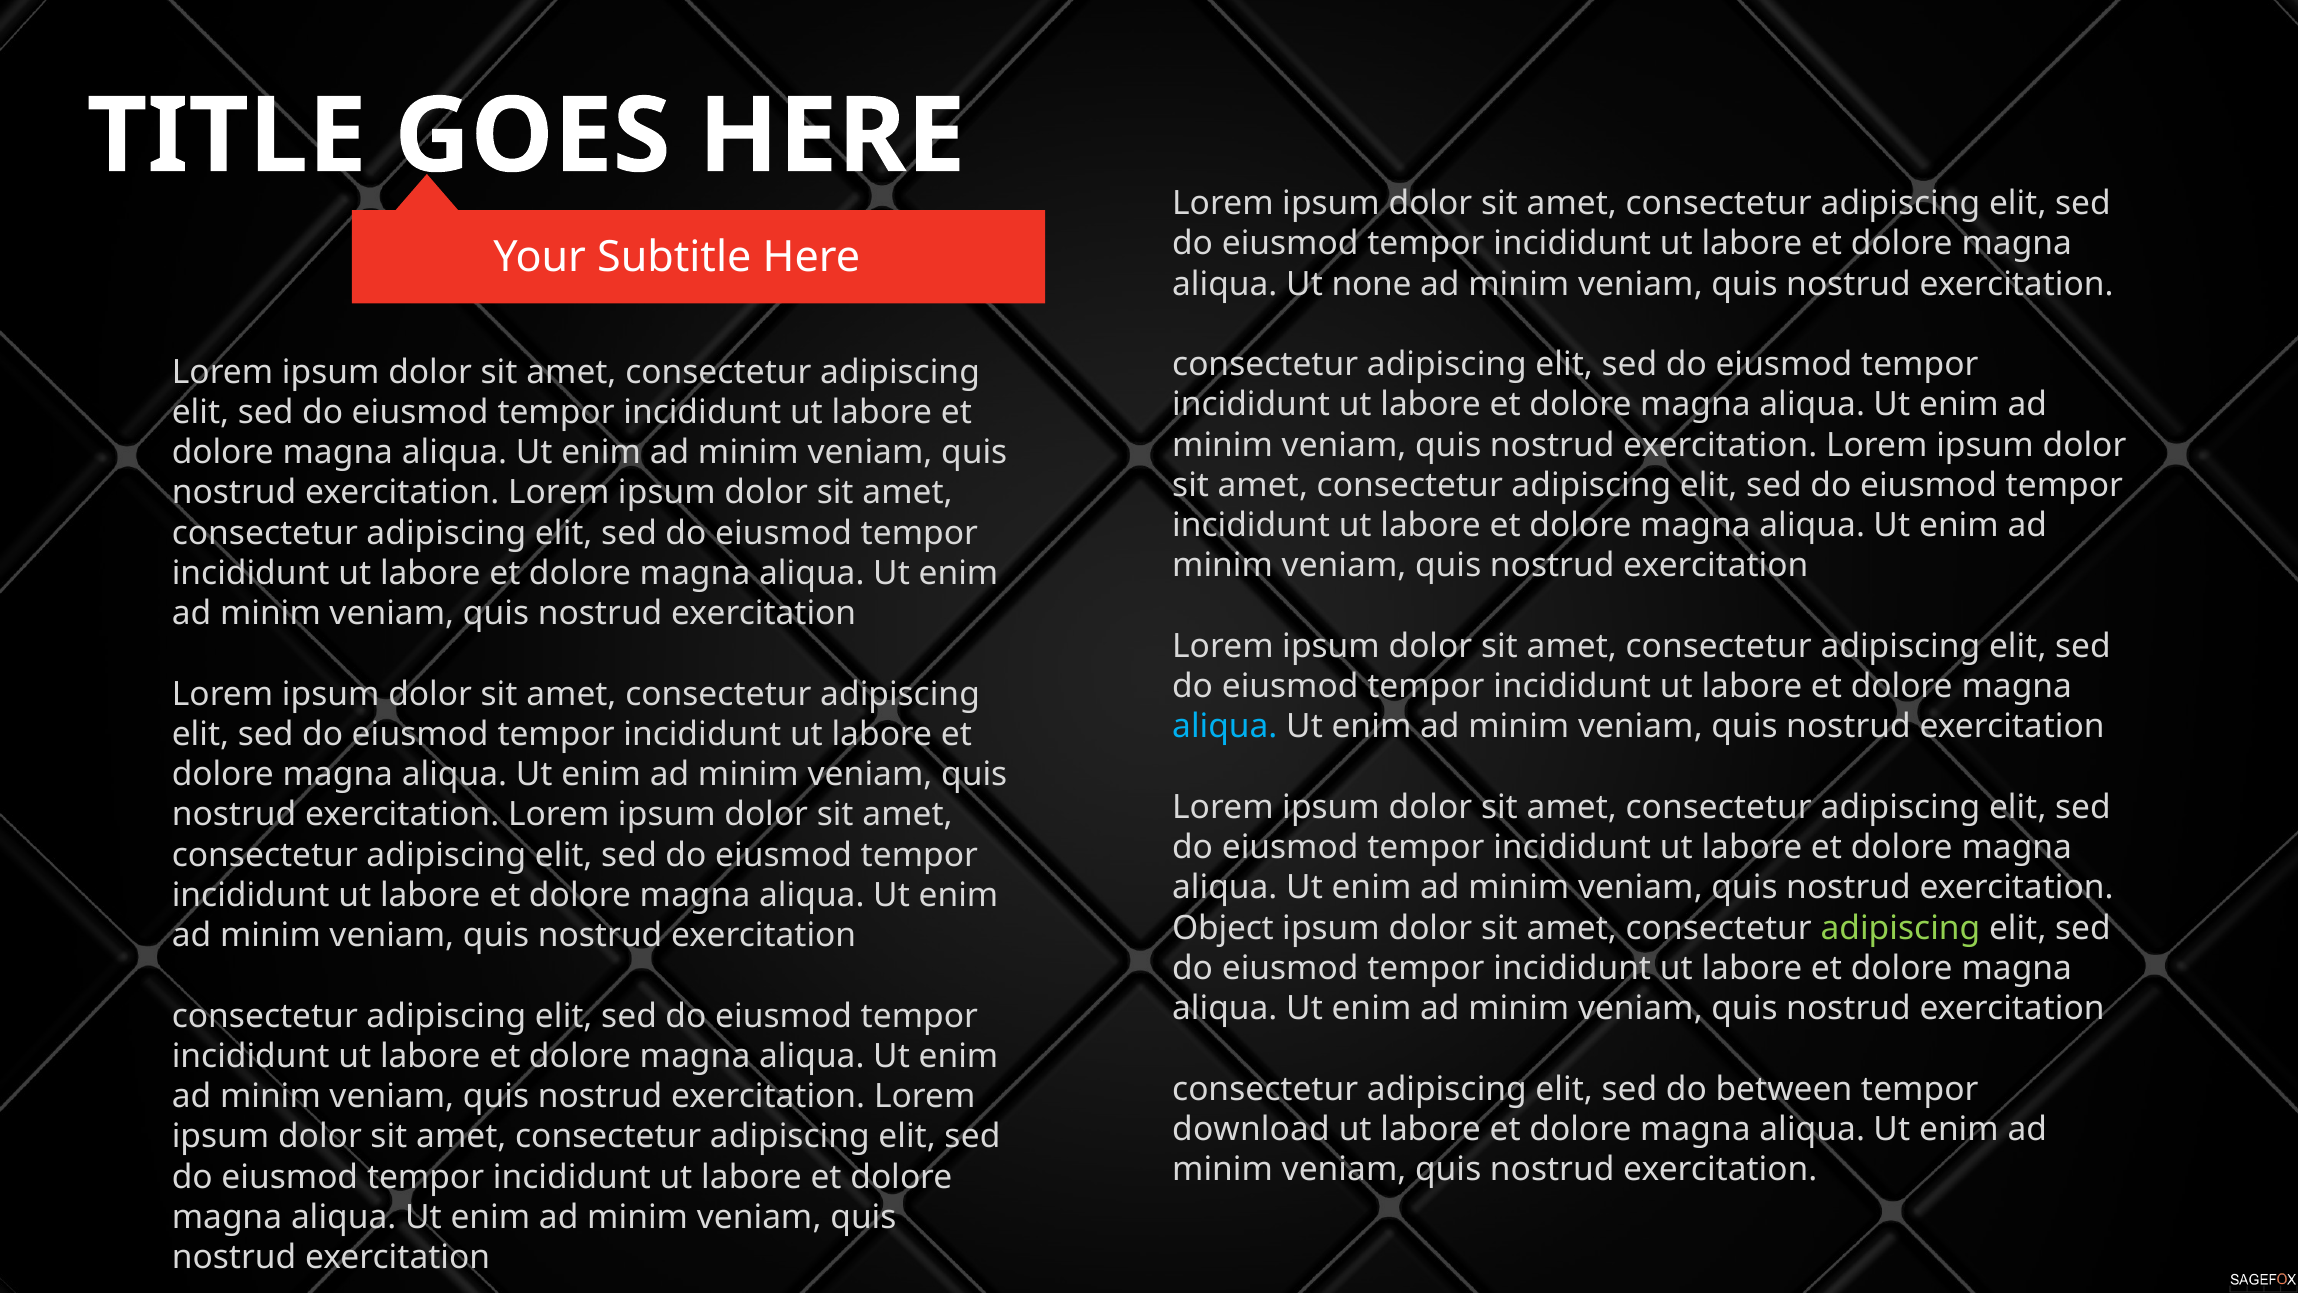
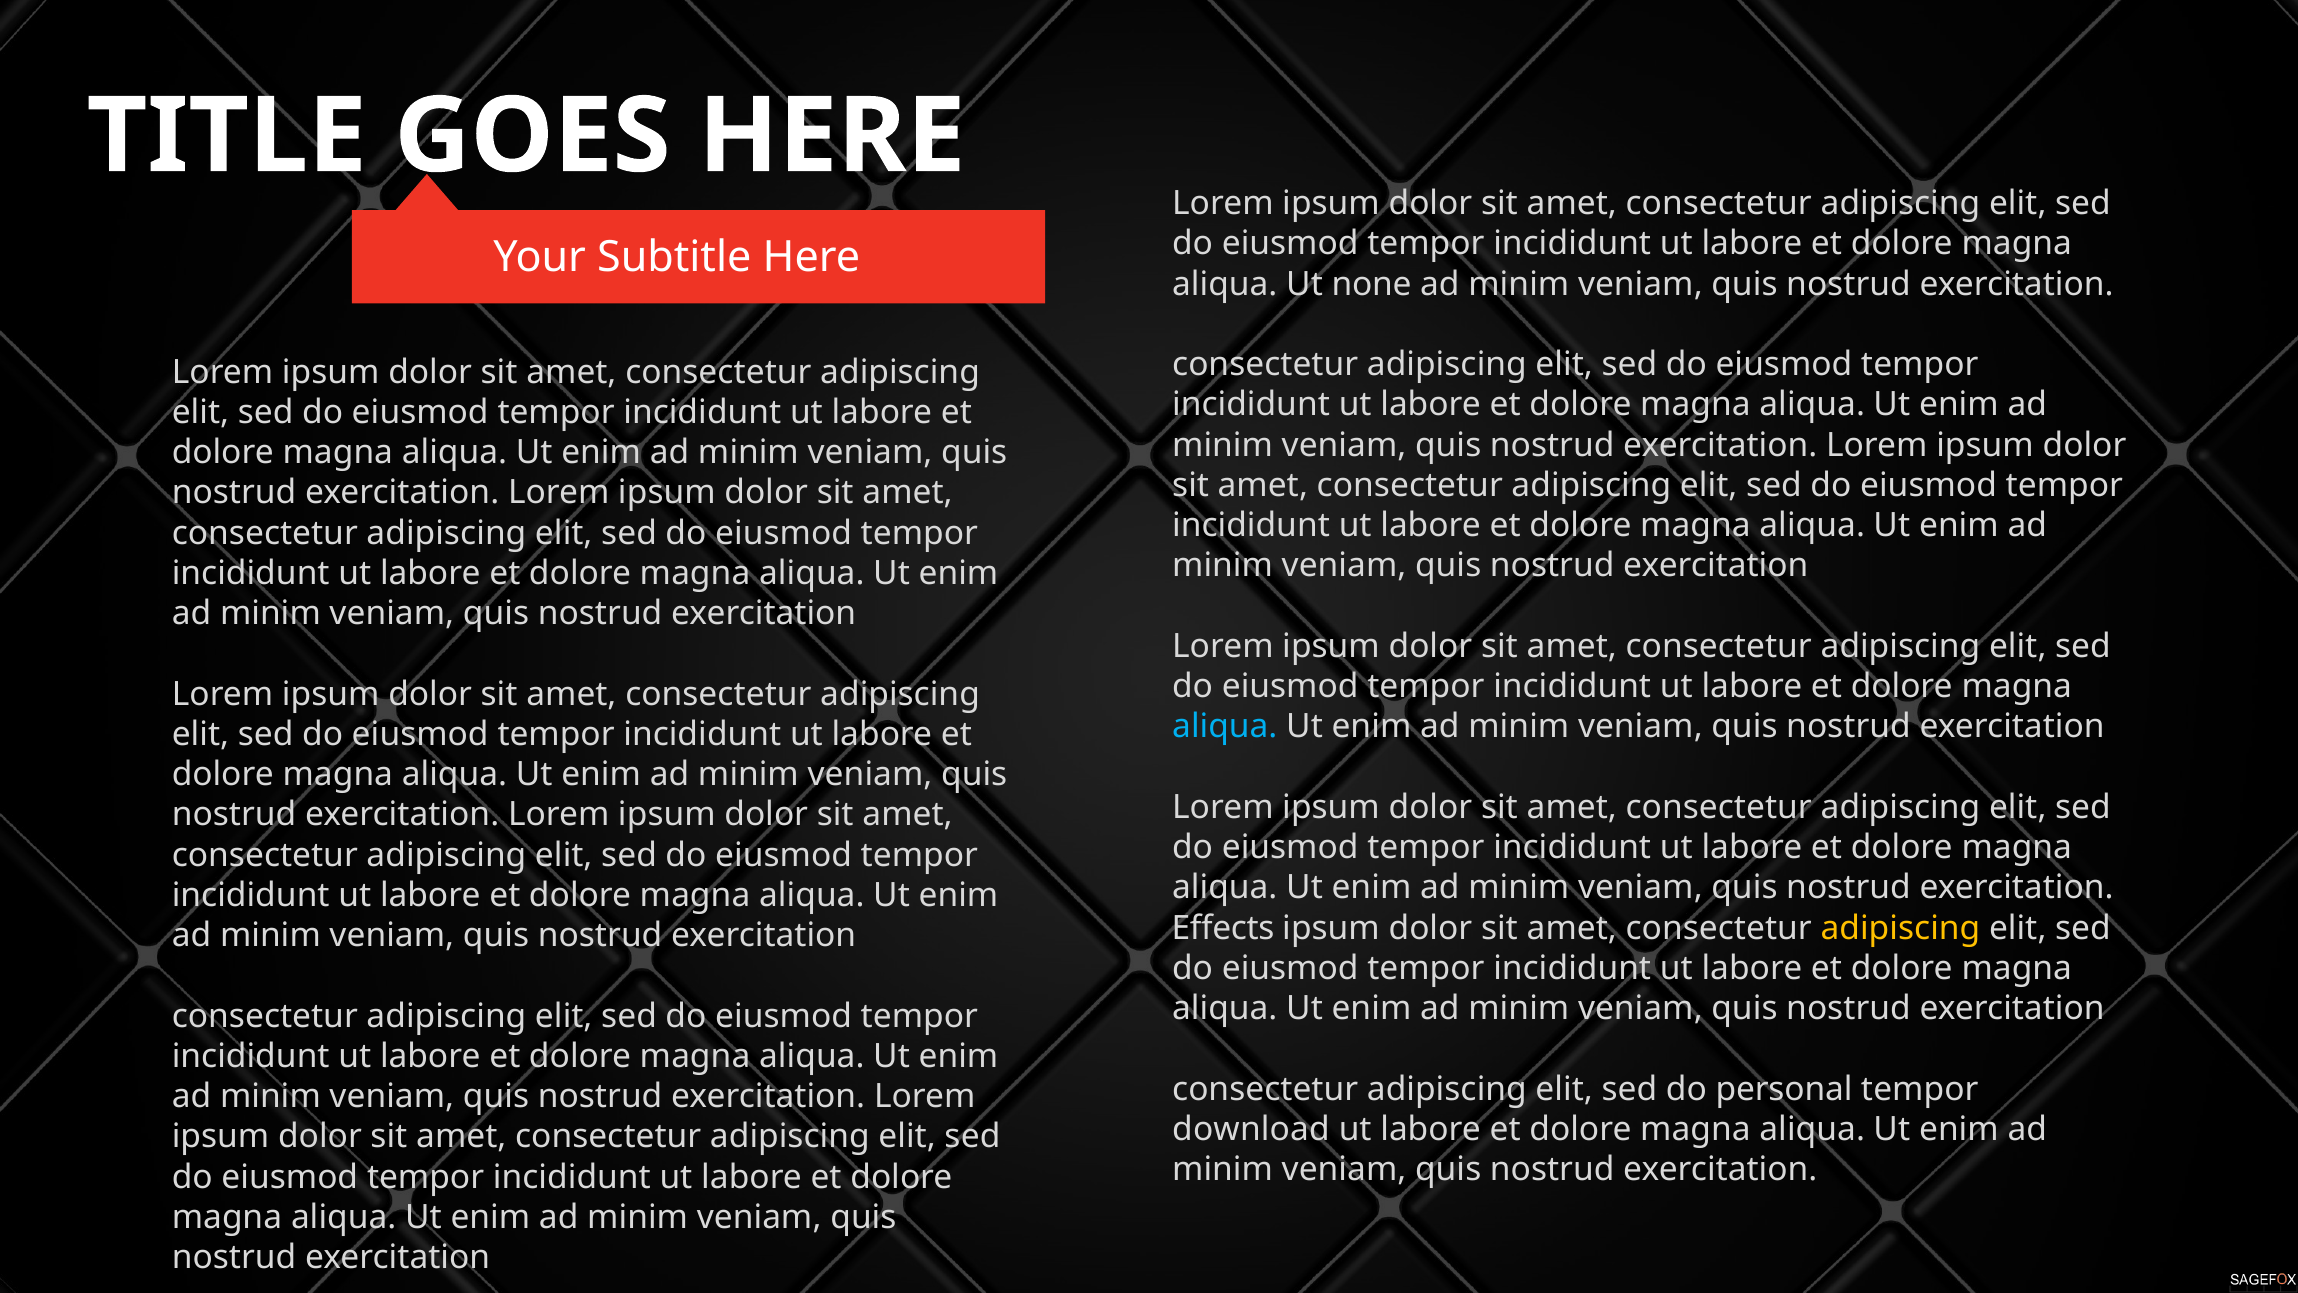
Object: Object -> Effects (1223, 928)
adipiscing colour: light green -> yellow (1900, 928)
between: between -> personal (1784, 1089)
